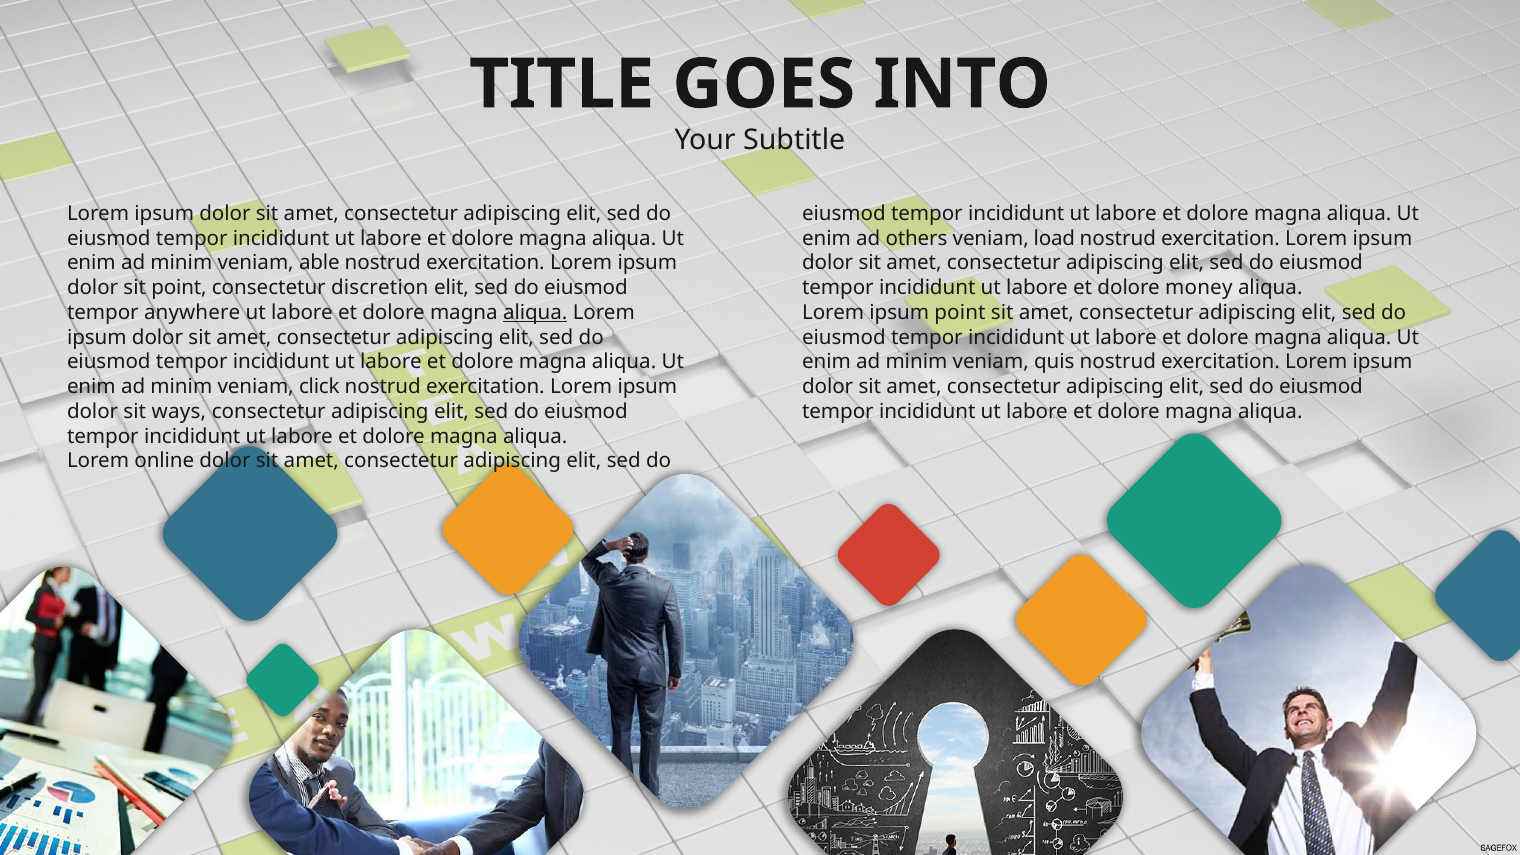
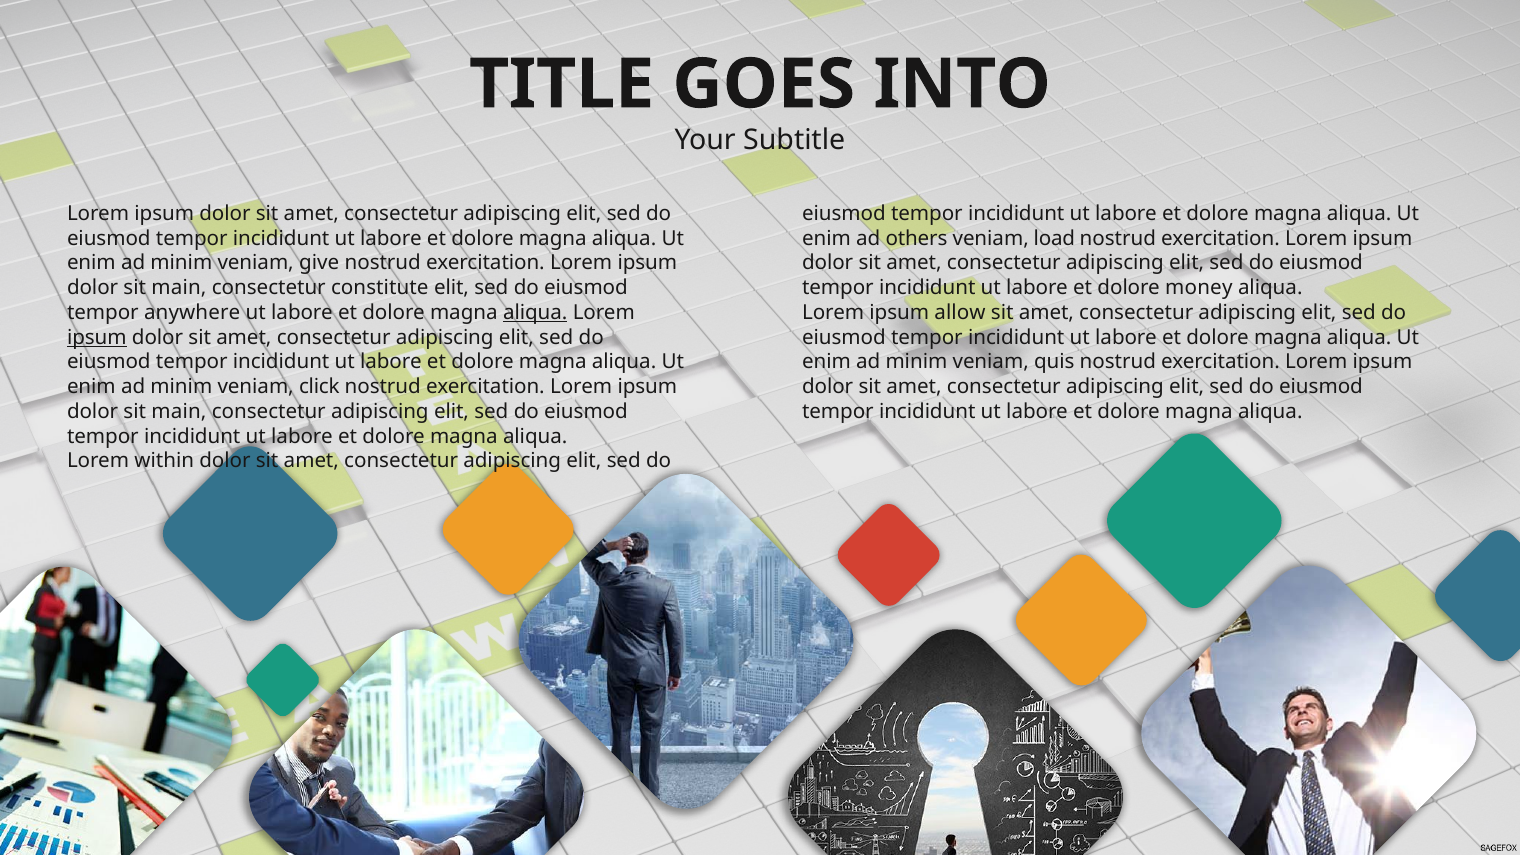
able: able -> give (319, 263)
point: point -> main (179, 288)
discretion: discretion -> constitute (380, 288)
ipsum point: point -> allow (960, 313)
ipsum underline: none -> present (97, 337)
ways: ways -> main (179, 412)
online: online -> within (164, 461)
